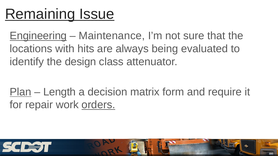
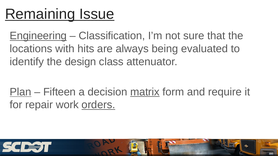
Maintenance: Maintenance -> Classification (112, 36)
Length: Length -> Fifteen (60, 92)
matrix underline: none -> present (145, 92)
